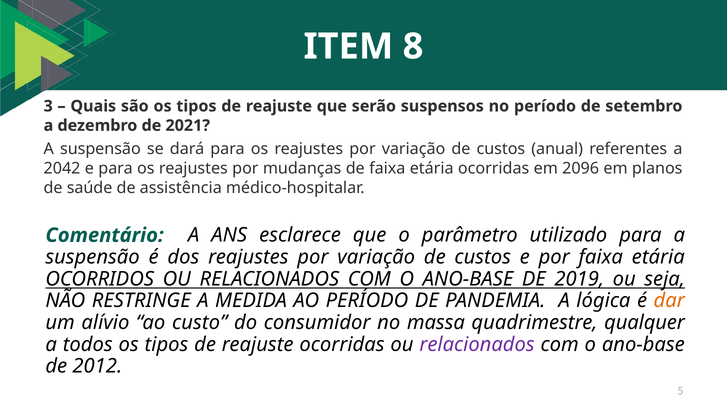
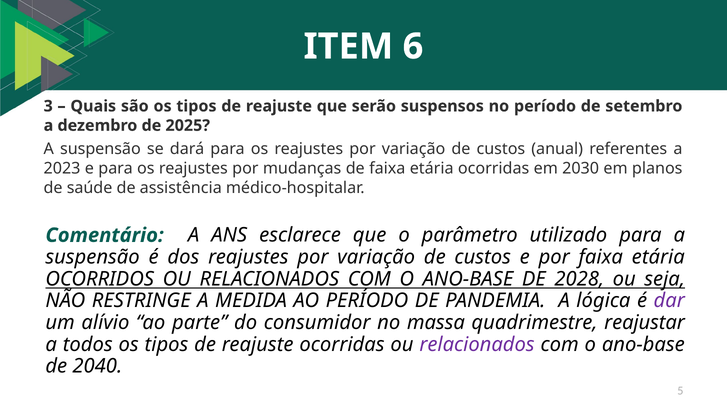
8: 8 -> 6 (413, 47)
2021: 2021 -> 2025 (188, 126)
2042: 2042 -> 2023 (62, 168)
2096: 2096 -> 2030 (581, 168)
2019: 2019 -> 2028 (579, 279)
dar colour: orange -> purple (669, 301)
custo: custo -> parte (200, 322)
qualquer: qualquer -> reajustar (645, 322)
2012: 2012 -> 2040 (97, 366)
